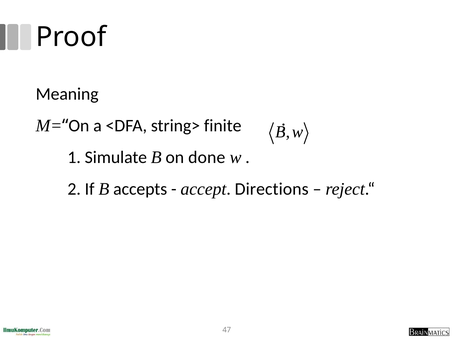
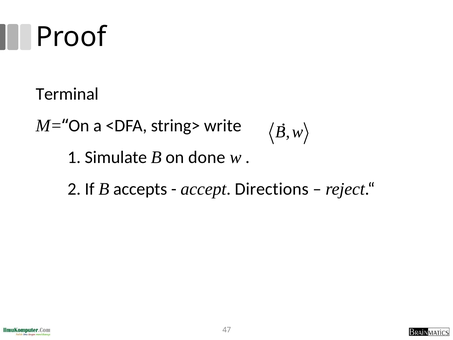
Meaning: Meaning -> Terminal (67, 94)
finite: finite -> write (223, 126)
